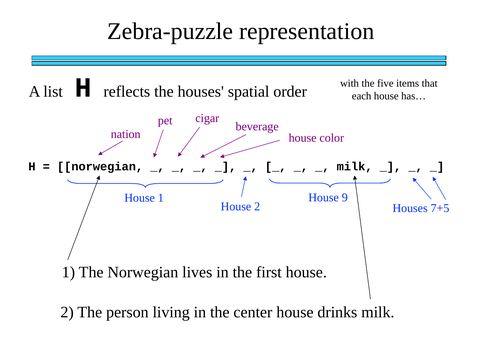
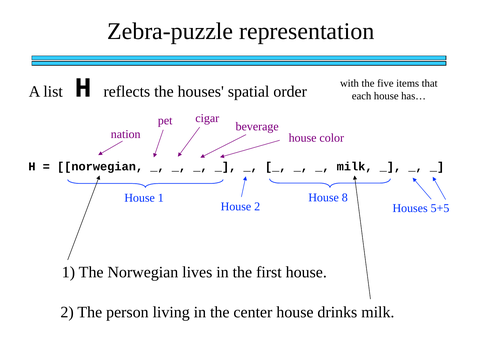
9: 9 -> 8 (345, 197)
7+5: 7+5 -> 5+5 (440, 208)
